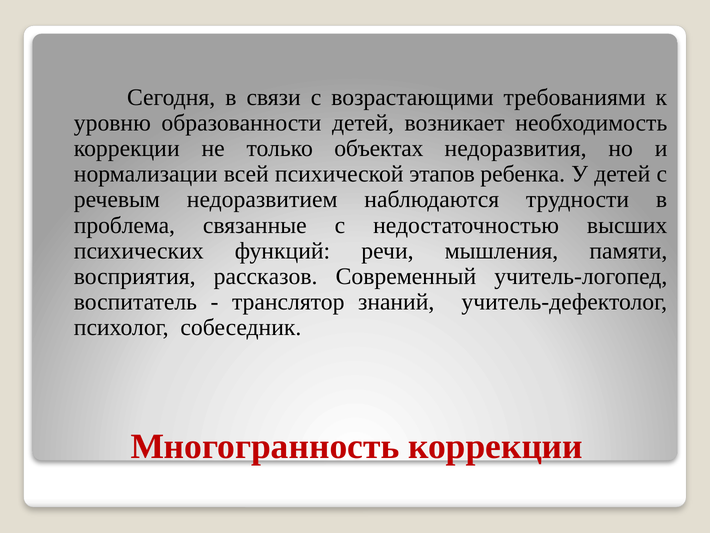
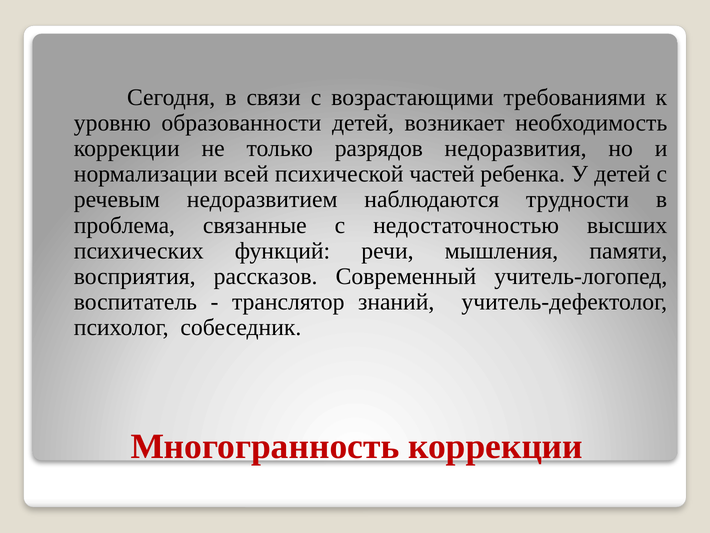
объектах: объектах -> разрядов (379, 148)
этапов: этапов -> частей (442, 174)
